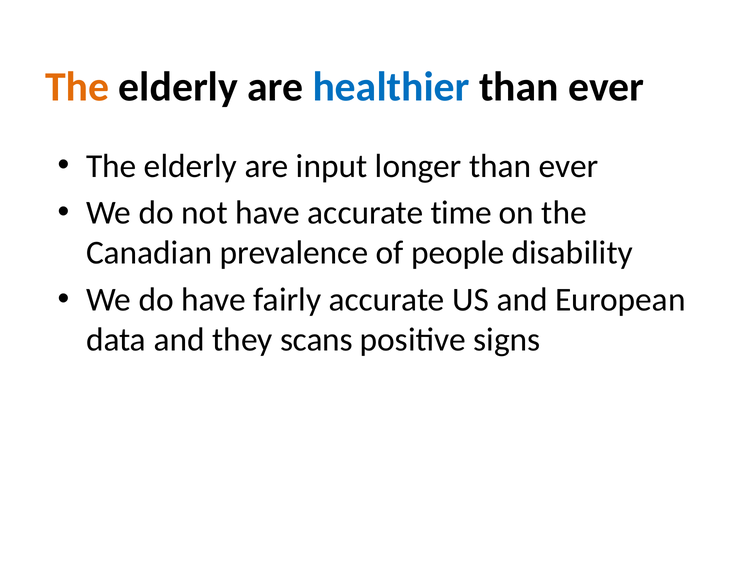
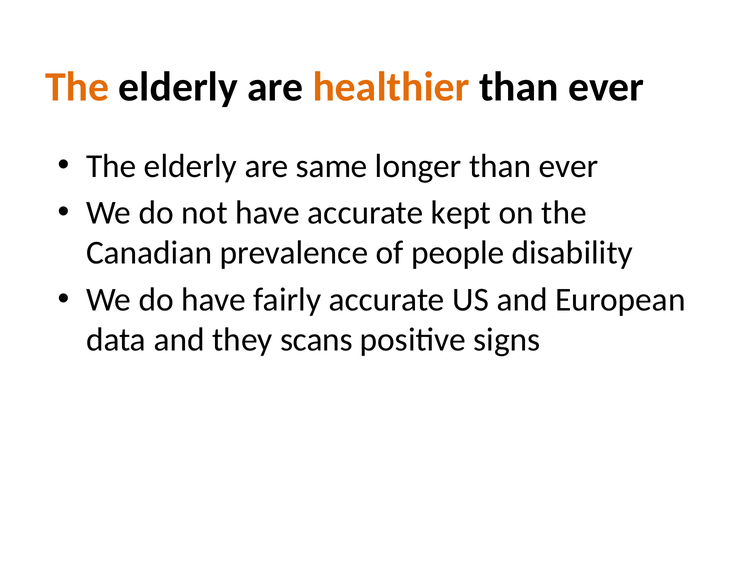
healthier colour: blue -> orange (391, 87)
input: input -> same (332, 166)
time: time -> kept (461, 213)
